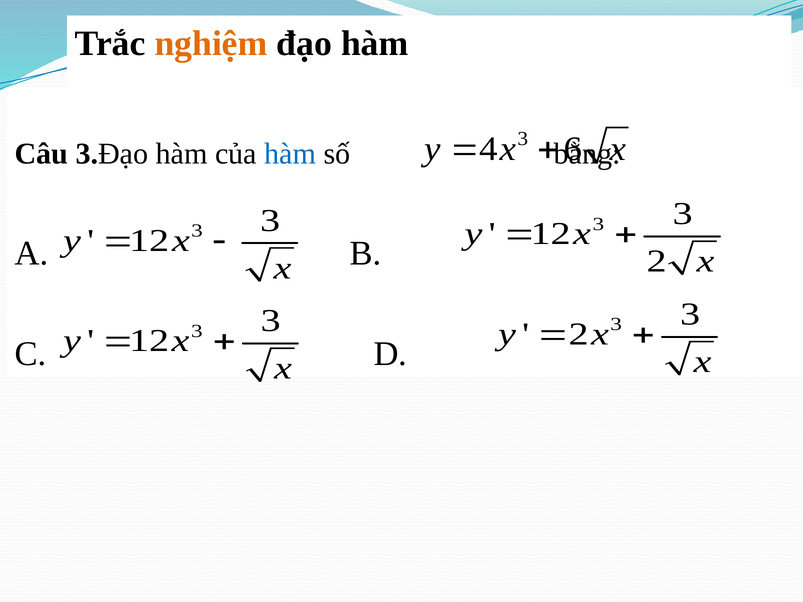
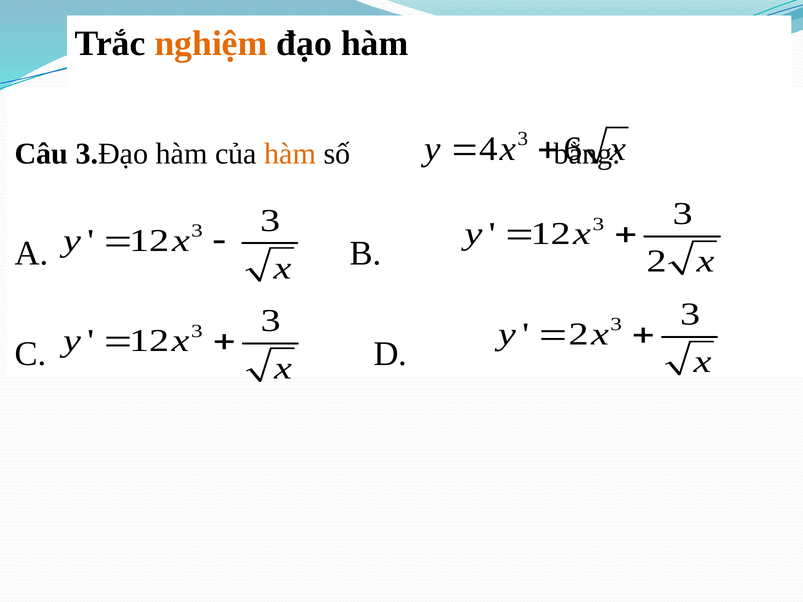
hàm colour: blue -> orange (290, 154)
